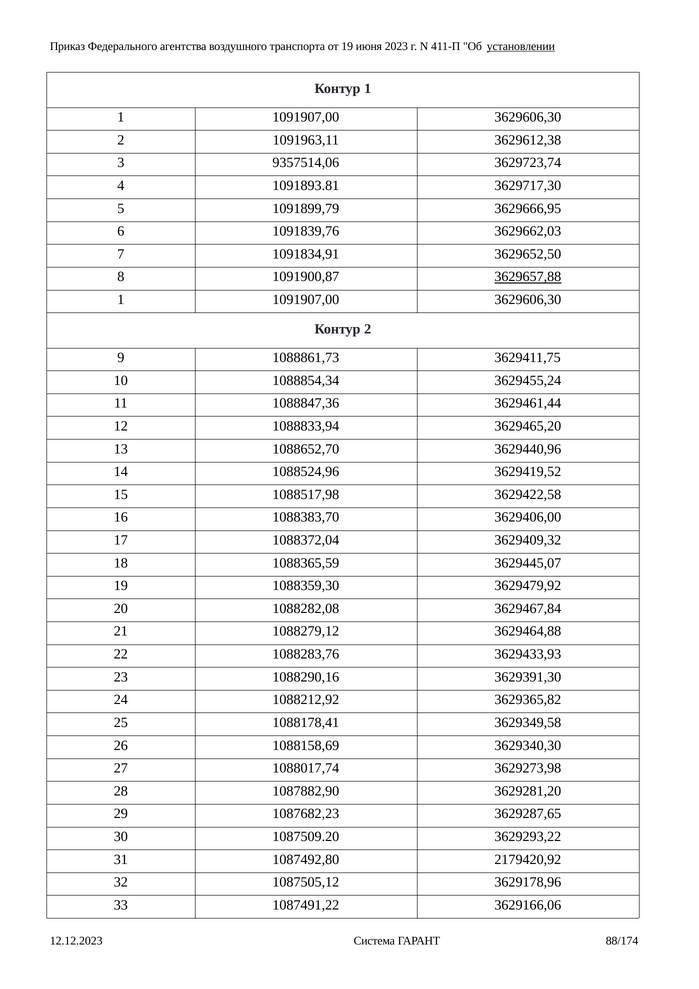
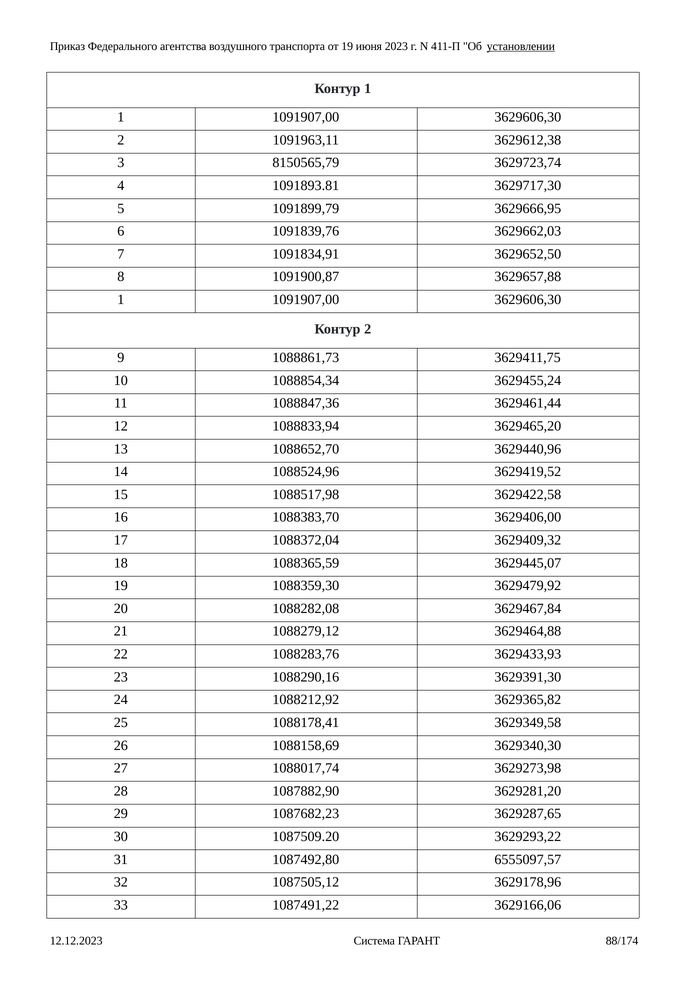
9357514,06: 9357514,06 -> 8150565,79 (306, 163)
3629657,88 underline: present -> none (528, 277)
2179420,92: 2179420,92 -> 6555097,57 (528, 860)
